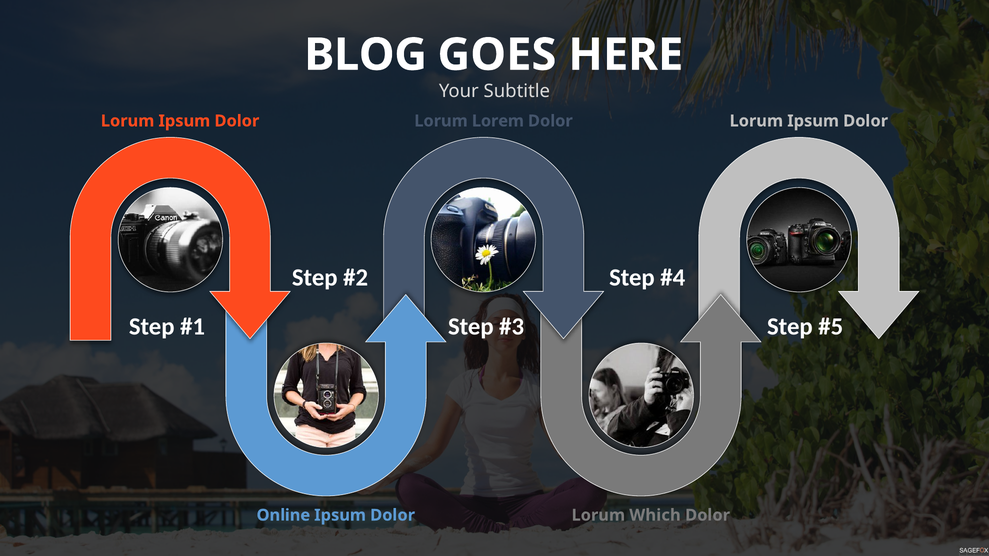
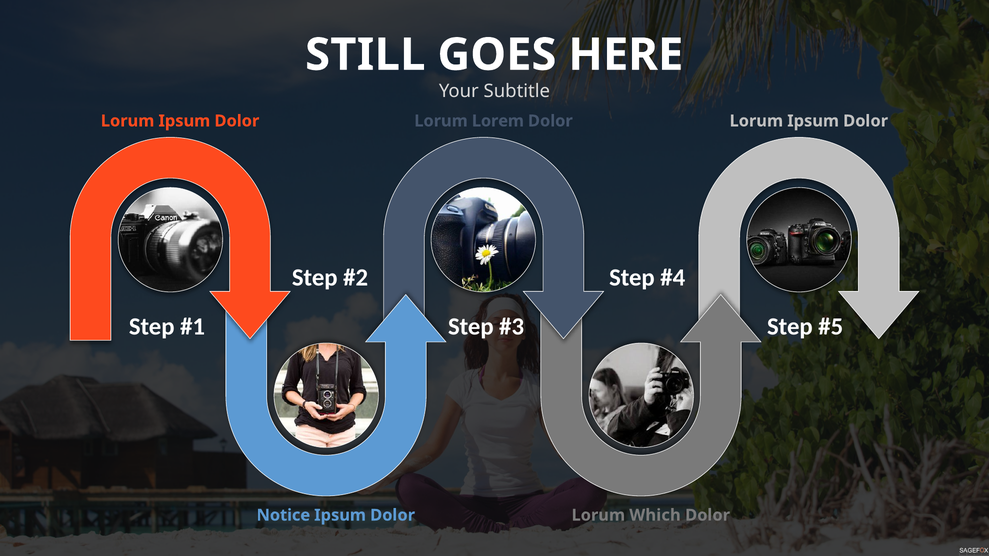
BLOG: BLOG -> STILL (365, 55)
Online: Online -> Notice (283, 515)
